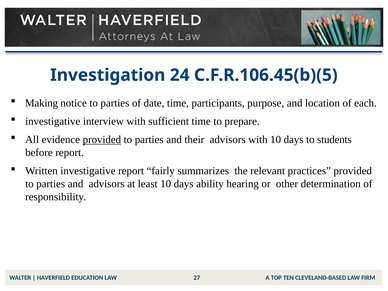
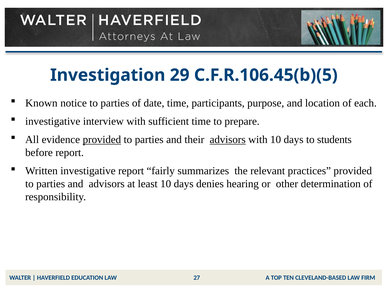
24: 24 -> 29 (180, 75)
Making: Making -> Known (41, 103)
advisors underline: none -> present (228, 140)
ability: ability -> denies (210, 184)
